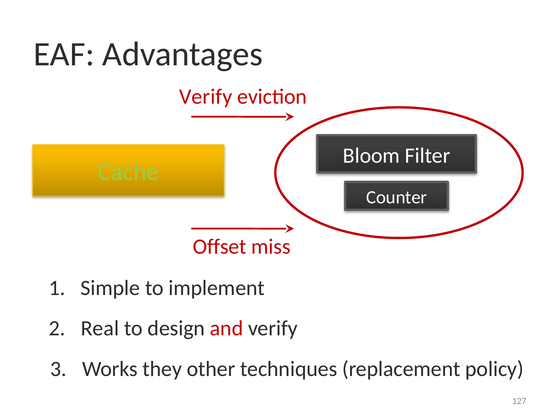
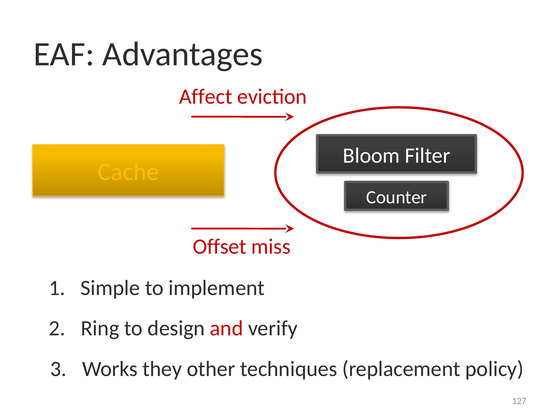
Verify: Verify -> Affect (206, 97)
Cache colour: light green -> yellow (128, 172)
Real: Real -> Ring (100, 328)
